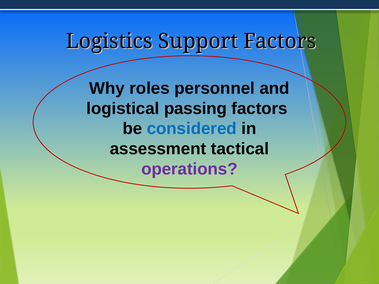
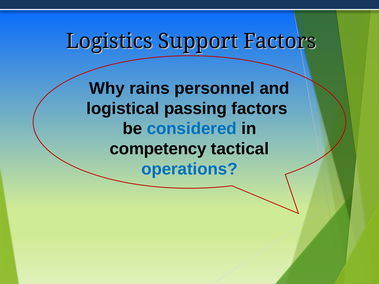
roles: roles -> rains (150, 88)
assessment: assessment -> competency (158, 149)
operations colour: purple -> blue (189, 169)
